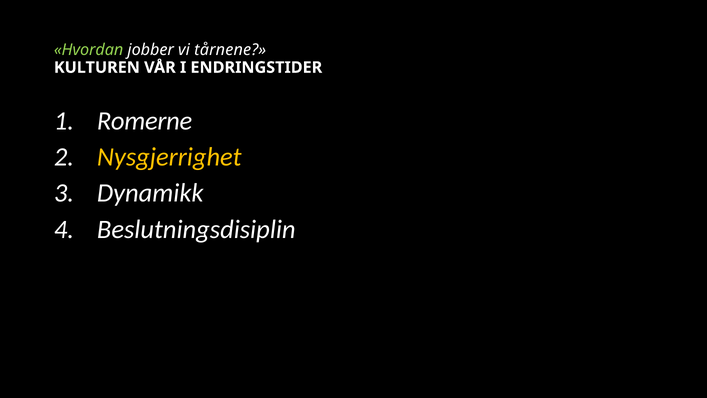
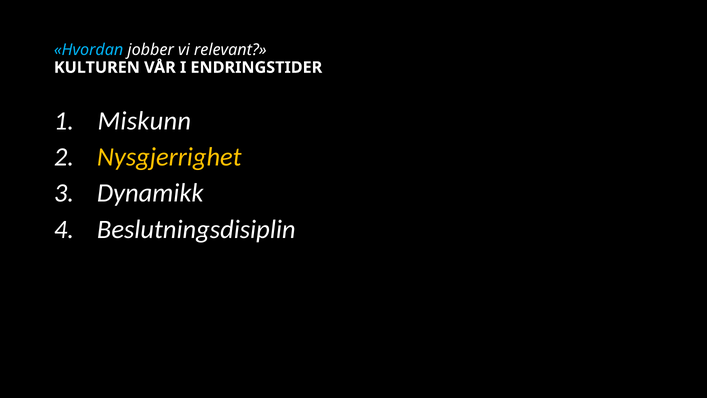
Hvordan colour: light green -> light blue (89, 50)
tårnene: tårnene -> relevant (230, 50)
Romerne: Romerne -> Miskunn (144, 121)
